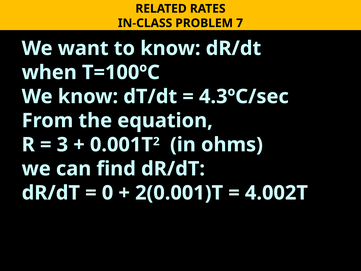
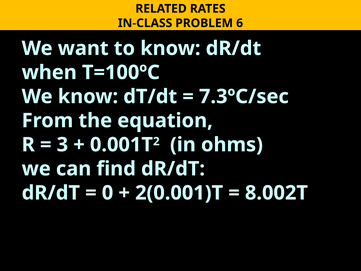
7: 7 -> 6 (240, 23)
4.3ºC/sec: 4.3ºC/sec -> 7.3ºC/sec (244, 96)
4.002T: 4.002T -> 8.002T (276, 193)
